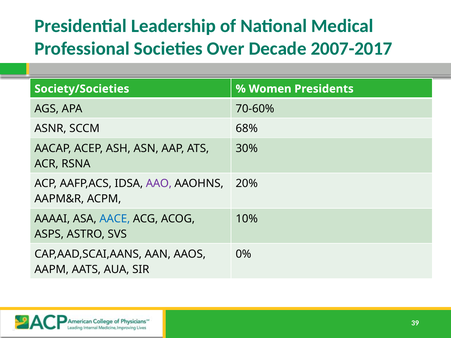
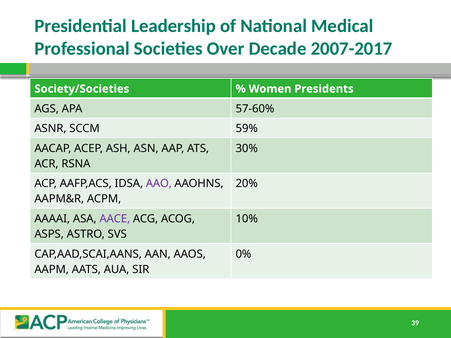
70-60%: 70-60% -> 57-60% (255, 109)
68%: 68% -> 59% (247, 129)
AACE colour: blue -> purple (115, 219)
